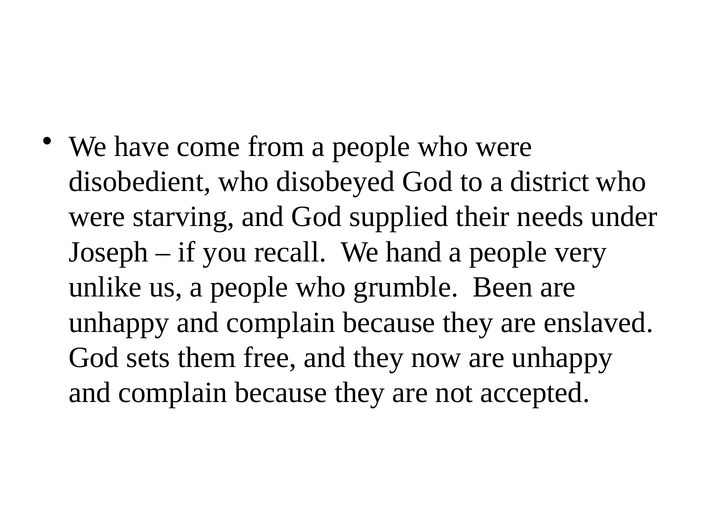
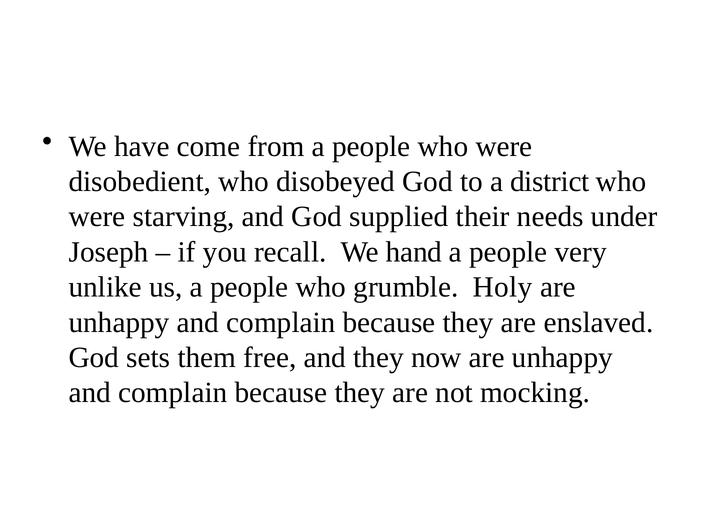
Been: Been -> Holy (502, 287)
accepted: accepted -> mocking (535, 393)
